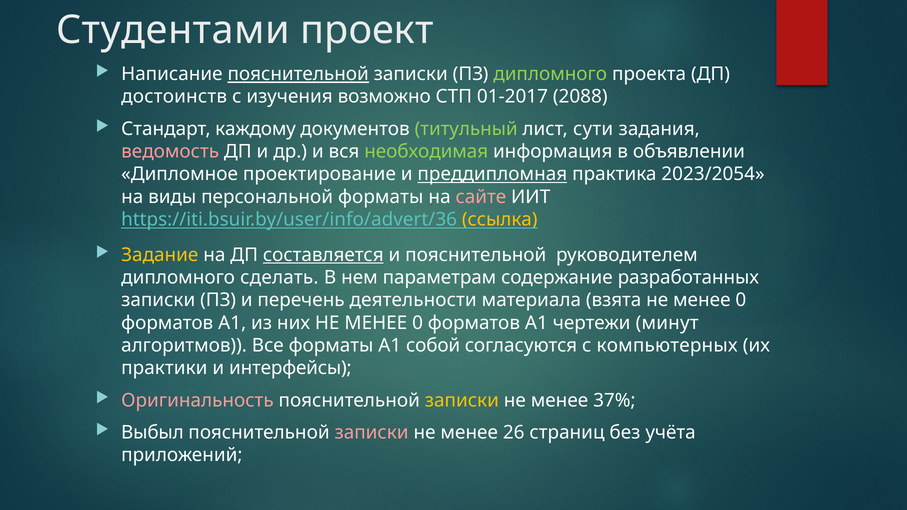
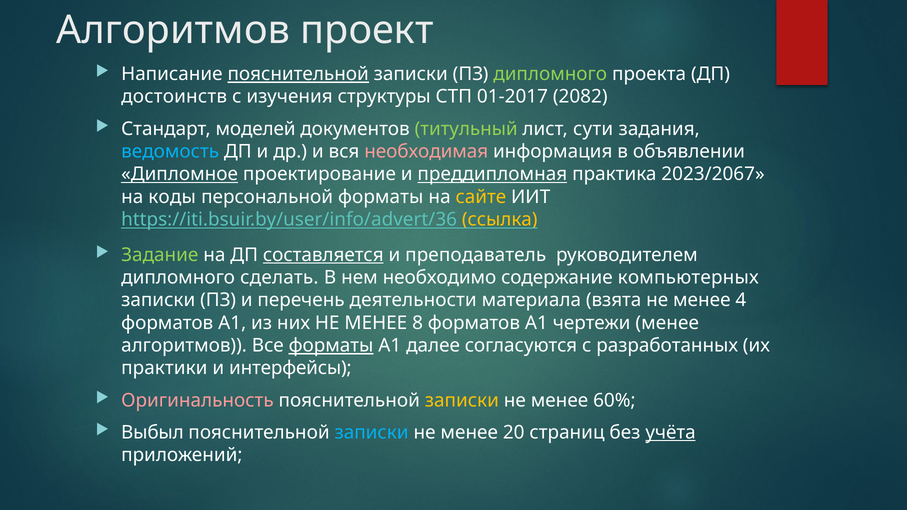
Студентами: Студентами -> Алгоритмов (173, 30)
возможно: возможно -> структуры (384, 97)
2088: 2088 -> 2082 (580, 97)
каждому: каждому -> моделей (256, 129)
ведомость colour: pink -> light blue (170, 152)
необходимая colour: light green -> pink (426, 152)
Дипломное underline: none -> present (180, 174)
2023/2054: 2023/2054 -> 2023/2067 (713, 174)
виды: виды -> коды (172, 197)
сайте colour: pink -> yellow (481, 197)
Задание colour: yellow -> light green (160, 255)
и пояснительной: пояснительной -> преподаватель (476, 255)
параметрам: параметрам -> необходимо (439, 278)
разработанных: разработанных -> компьютерных (688, 278)
0: 0 -> 4 (741, 300)
них НЕ МЕНЕЕ 0: 0 -> 8 (418, 323)
чертежи минут: минут -> менее (667, 323)
форматы underline: none -> present (331, 346)
собой: собой -> далее (433, 346)
компьютерных: компьютерных -> разработанных (667, 346)
37%: 37% -> 60% (614, 401)
записки colour: pink -> light blue (372, 433)
26: 26 -> 20 (514, 433)
учёта underline: none -> present (671, 433)
